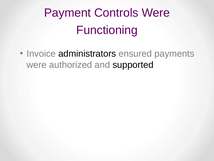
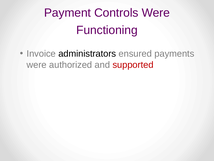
supported colour: black -> red (133, 65)
